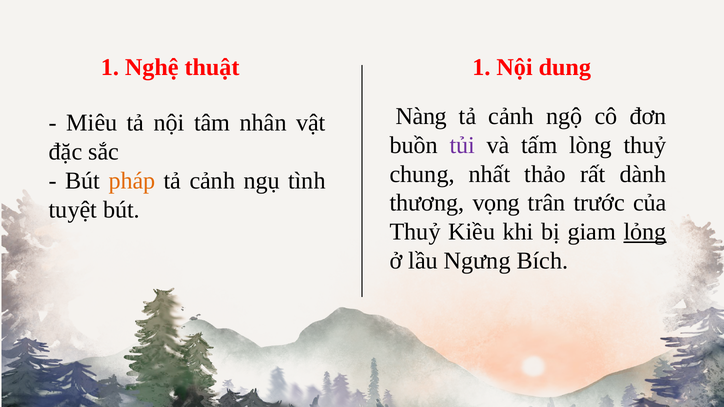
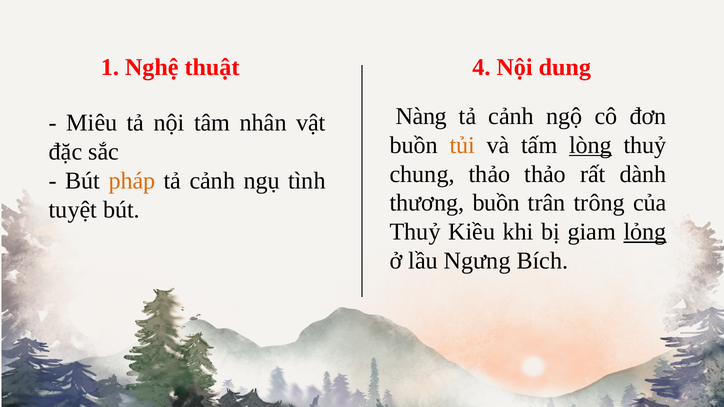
thuật 1: 1 -> 4 (481, 68)
tủi colour: purple -> orange (462, 145)
lòng underline: none -> present (591, 145)
chung nhất: nhất -> thảo (490, 174)
thương vọng: vọng -> buồn (496, 203)
trước: trước -> trông (599, 203)
